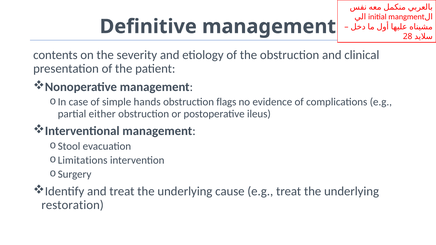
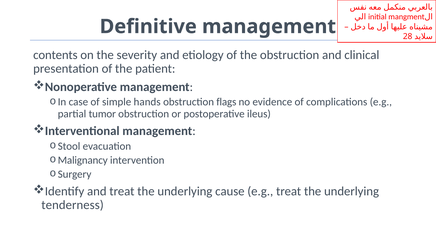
either: either -> tumor (102, 114)
Limitations: Limitations -> Malignancy (83, 160)
restoration: restoration -> tenderness (73, 205)
